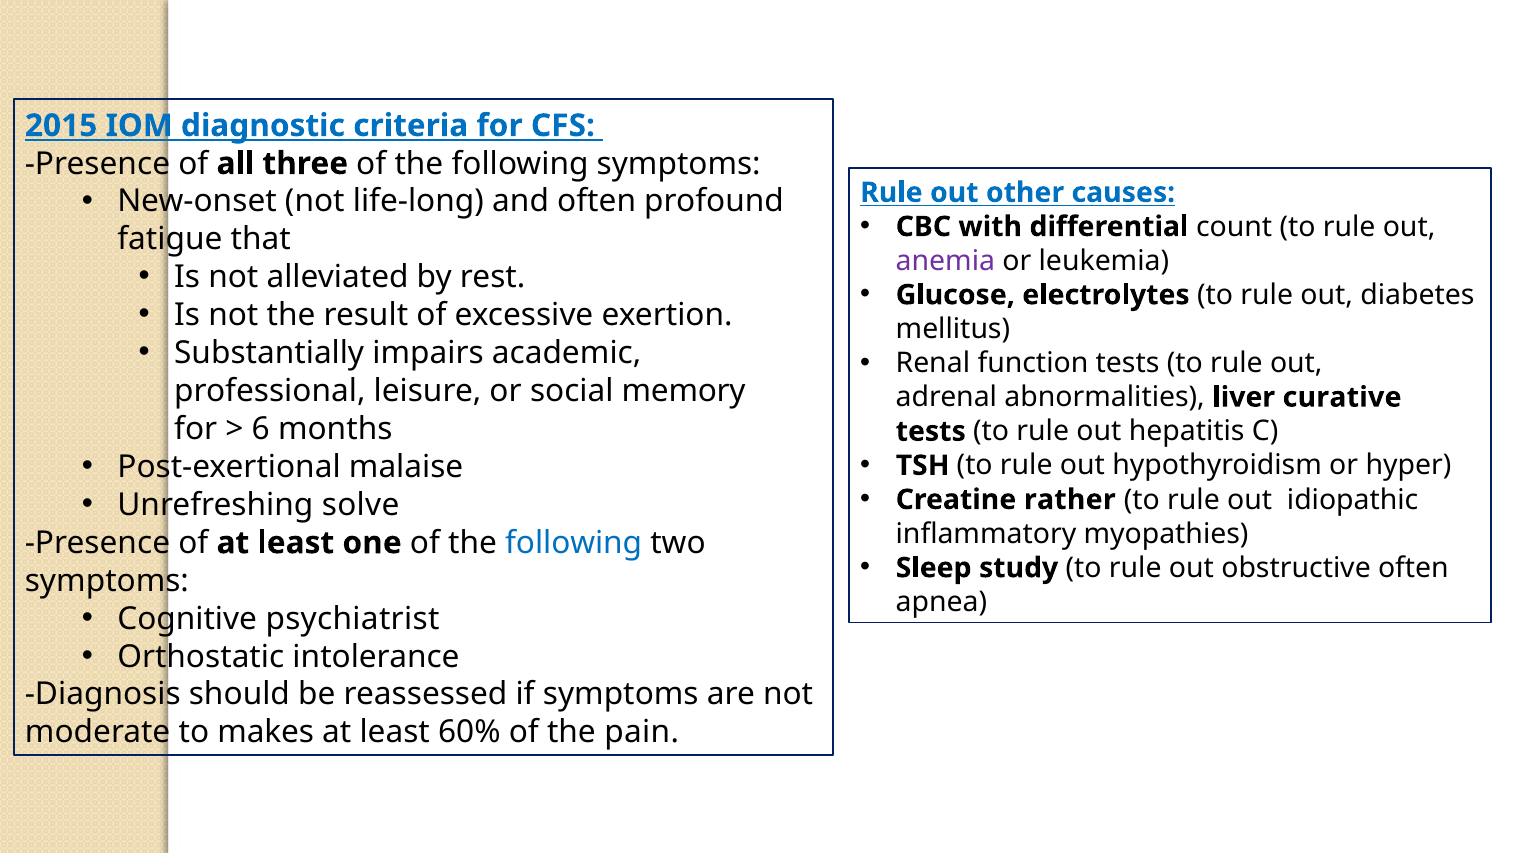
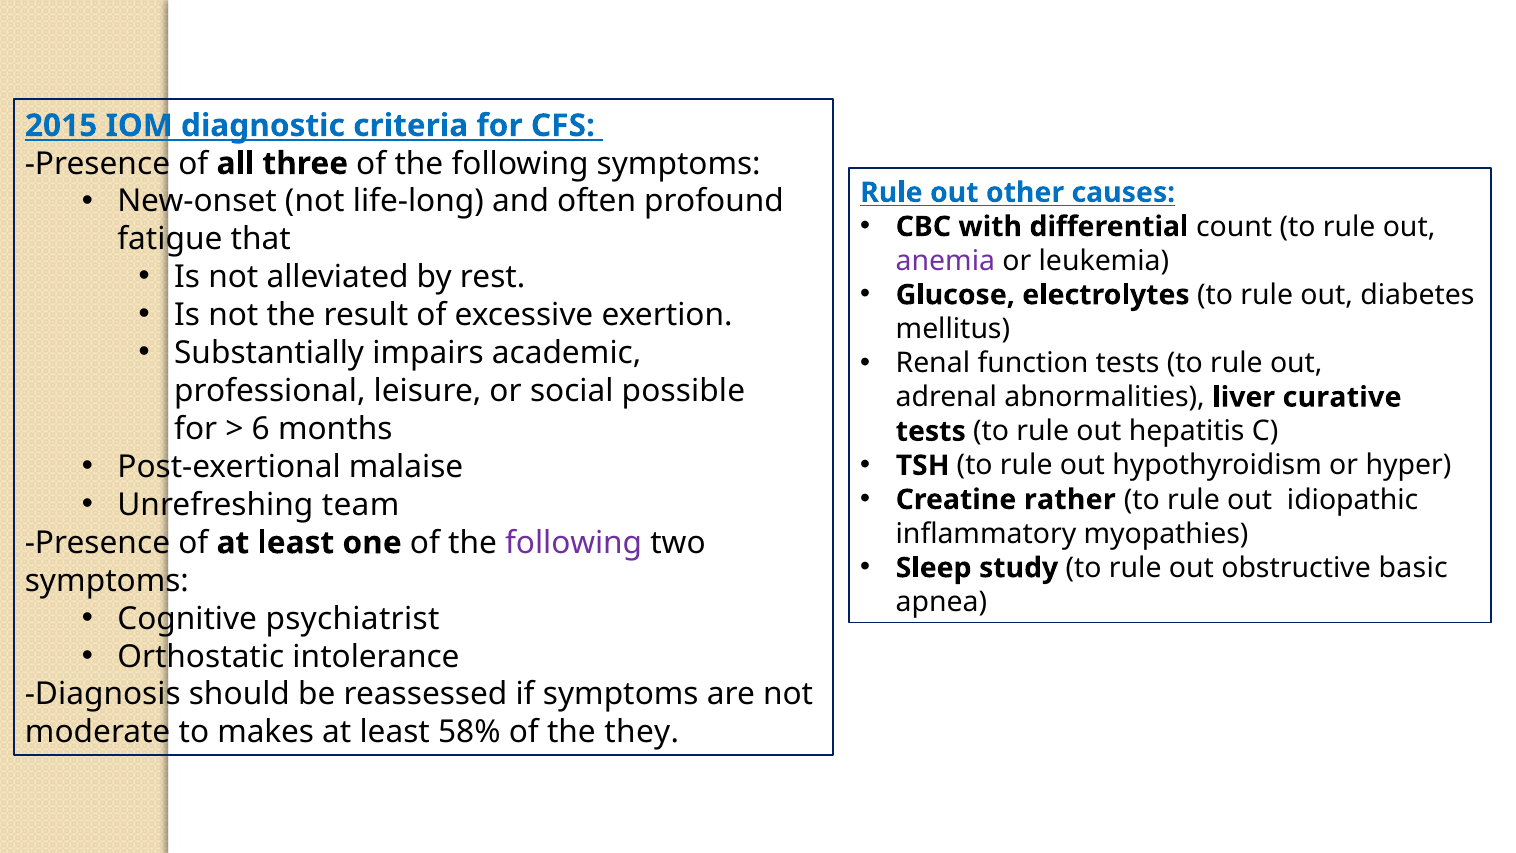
memory: memory -> possible (683, 391)
solve: solve -> team (361, 505)
following colour: blue -> purple (574, 543)
obstructive often: often -> basic (1413, 568)
60%: 60% -> 58% (469, 732)
pain: pain -> they (642, 732)
